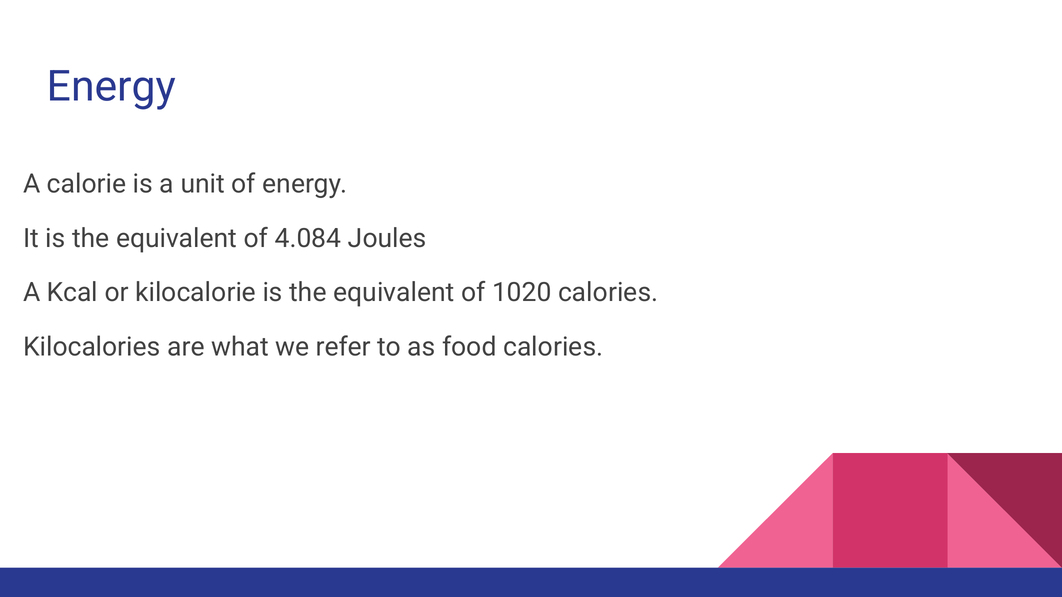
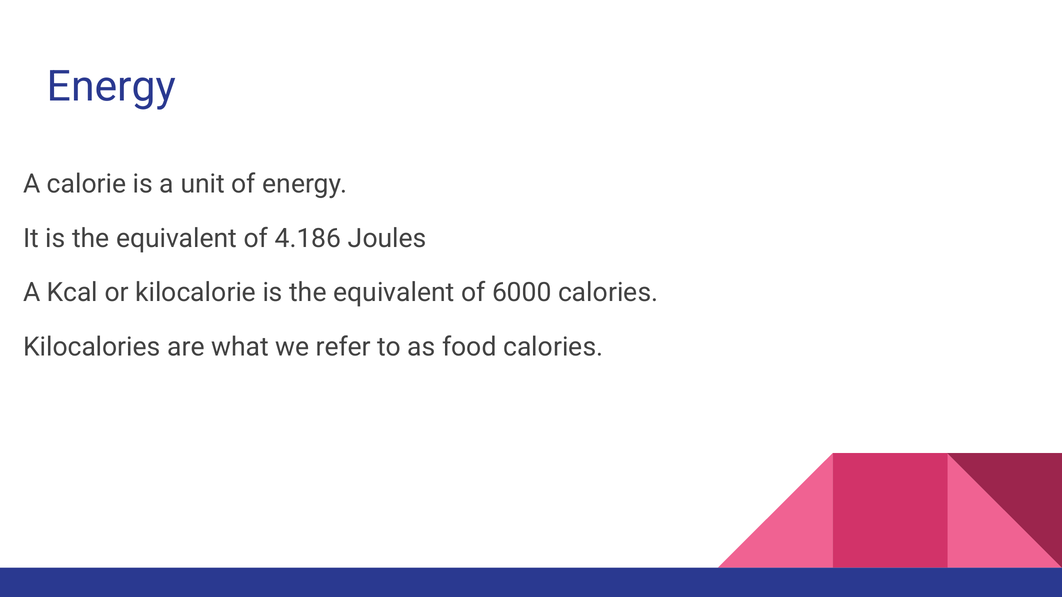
4.084: 4.084 -> 4.186 (308, 239)
1020: 1020 -> 6000 (522, 293)
